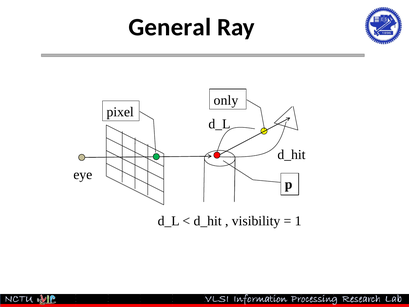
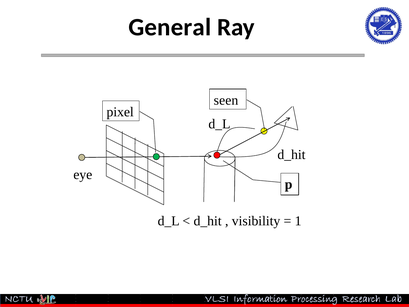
only: only -> seen (226, 100)
